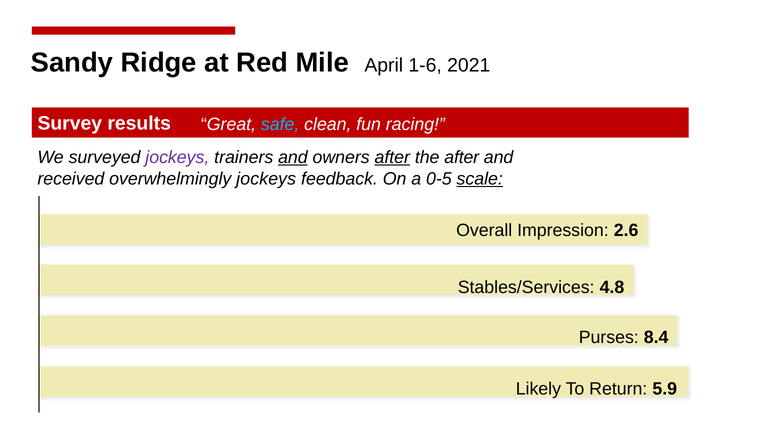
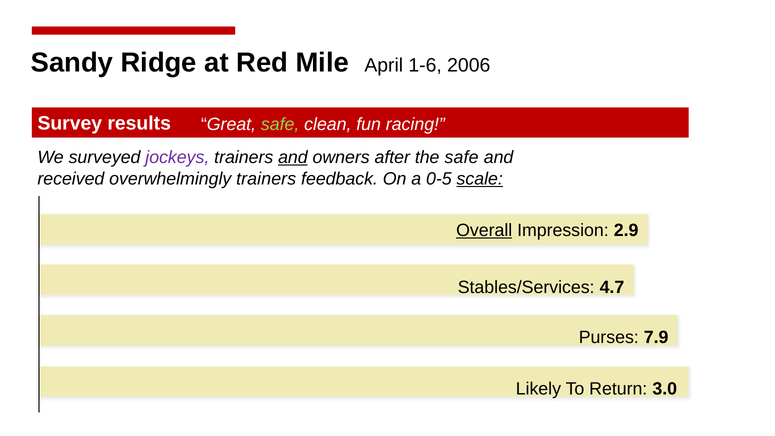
2021: 2021 -> 2006 (469, 65)
safe colour: light blue -> light green (280, 124)
after underline: present -> none (392, 157)
the after: after -> safe (462, 157)
overwhelmingly jockeys: jockeys -> trainers (266, 179)
Overall underline: none -> present (484, 231)
2.6: 2.6 -> 2.9 (626, 231)
4.8: 4.8 -> 4.7 (612, 287)
8.4: 8.4 -> 7.9 (656, 337)
5.9: 5.9 -> 3.0 (665, 389)
